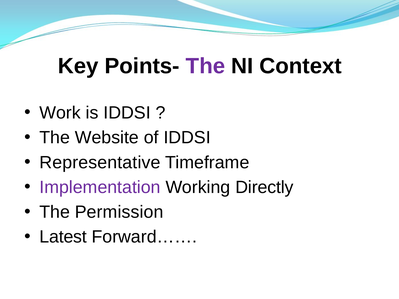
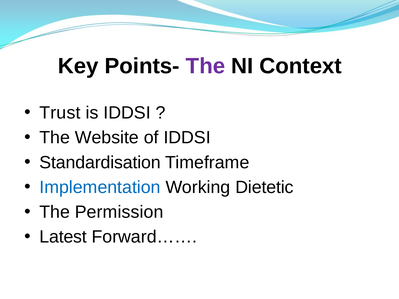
Work: Work -> Trust (60, 113)
Representative: Representative -> Standardisation (100, 163)
Implementation colour: purple -> blue (100, 187)
Directly: Directly -> Dietetic (264, 187)
